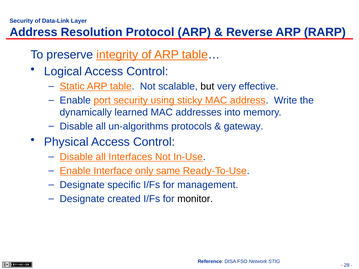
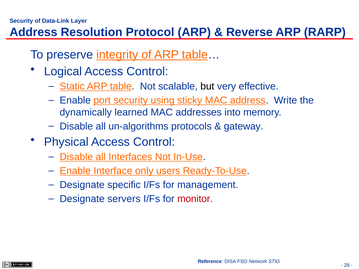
same: same -> users (168, 171)
created: created -> servers (124, 199)
monitor colour: black -> red (195, 199)
